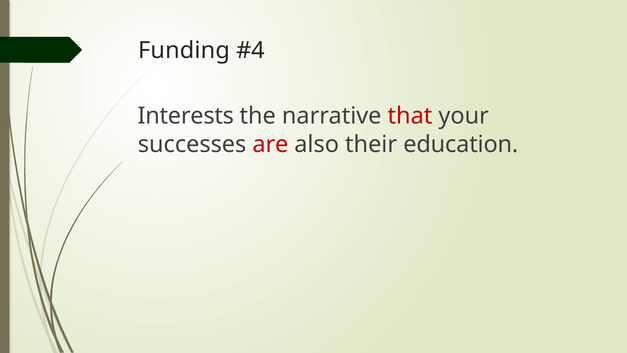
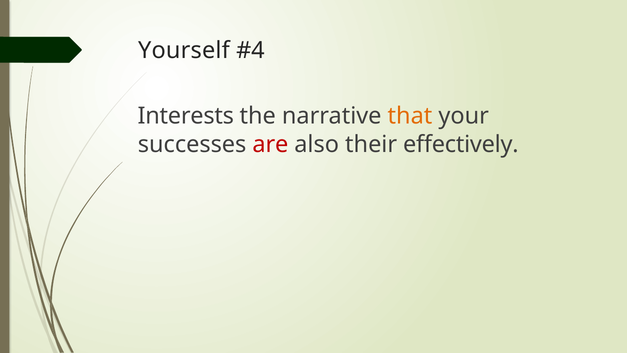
Funding: Funding -> Yourself (184, 50)
that colour: red -> orange (410, 116)
education: education -> effectively (461, 144)
